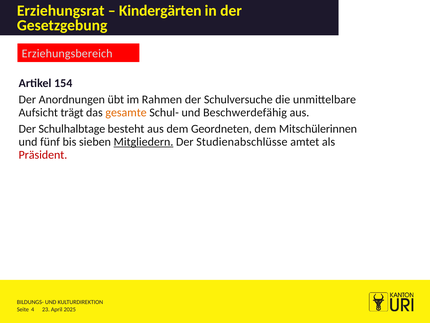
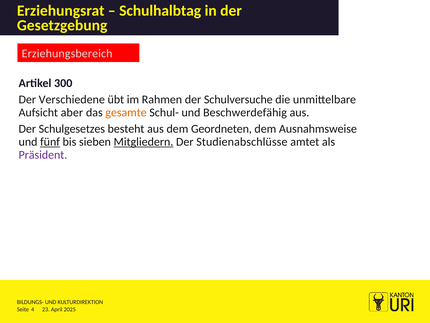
Kindergärten: Kindergärten -> Schulhalbtag (160, 11)
154: 154 -> 300 (63, 83)
Anordnungen: Anordnungen -> Verschiedene (72, 99)
trägt: trägt -> aber (72, 112)
Schulhalbtage: Schulhalbtage -> Schulgesetzes (72, 129)
Mitschülerinnen: Mitschülerinnen -> Ausnahmsweise (318, 129)
fünf underline: none -> present (50, 142)
Präsident colour: red -> purple (43, 155)
